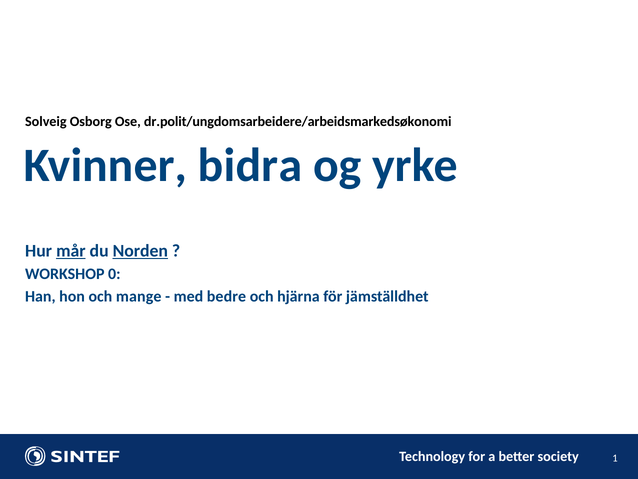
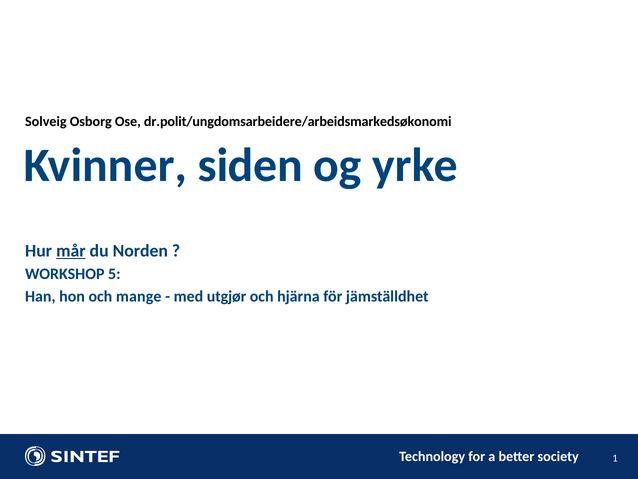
bidra: bidra -> siden (250, 165)
Norden underline: present -> none (140, 251)
0: 0 -> 5 (114, 274)
bedre: bedre -> utgjør (227, 296)
